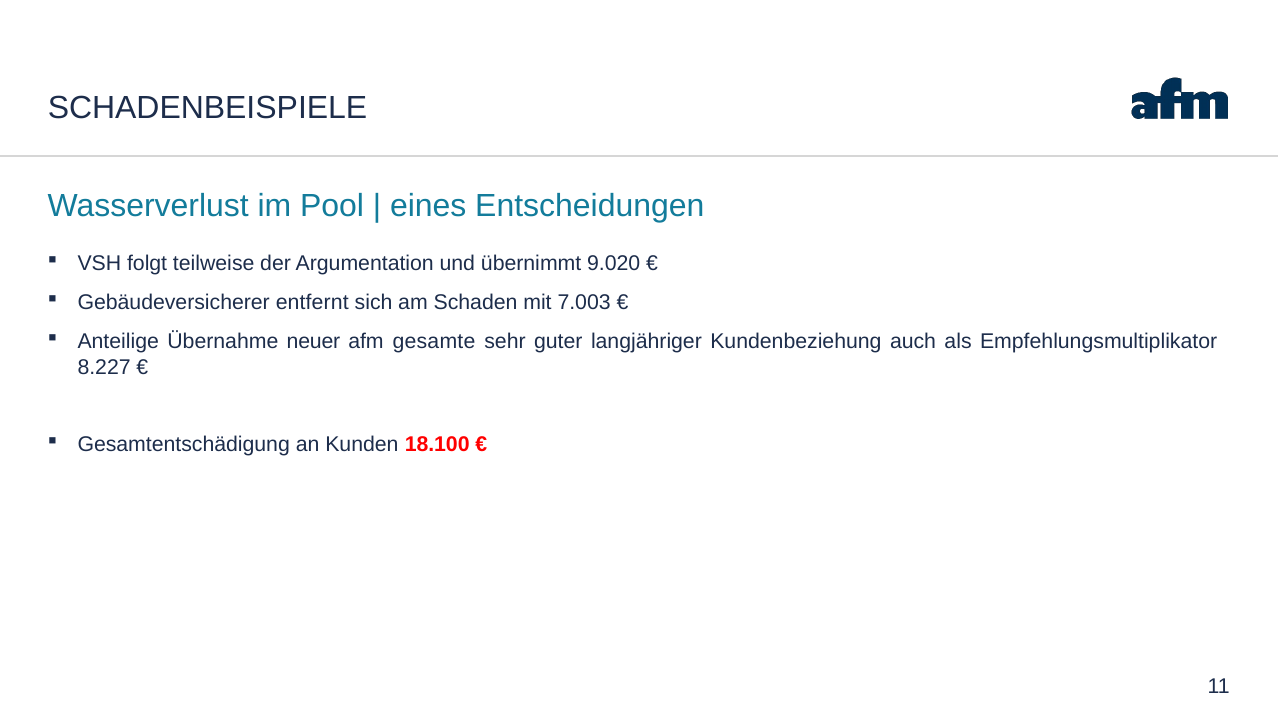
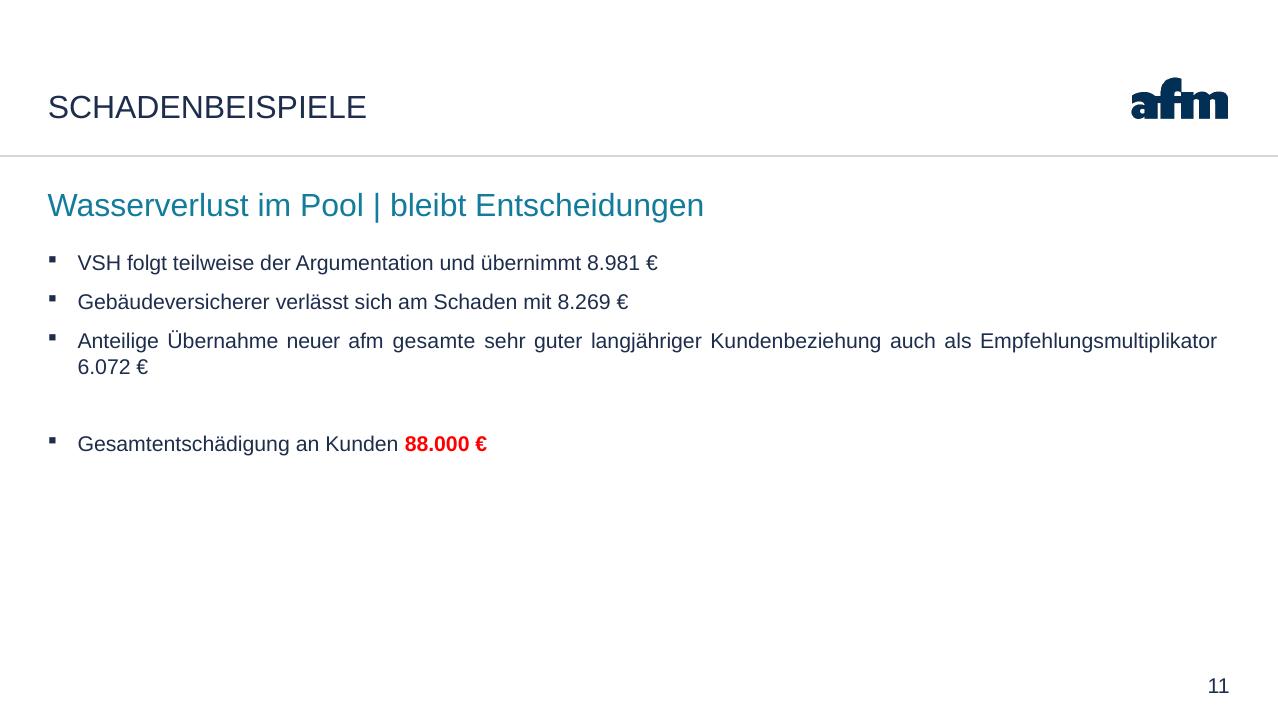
eines: eines -> bleibt (428, 206)
9.020: 9.020 -> 8.981 (614, 264)
entfernt: entfernt -> verlässt (312, 303)
7.003: 7.003 -> 8.269 (584, 303)
8.227: 8.227 -> 6.072 (104, 367)
18.100: 18.100 -> 88.000 (437, 445)
